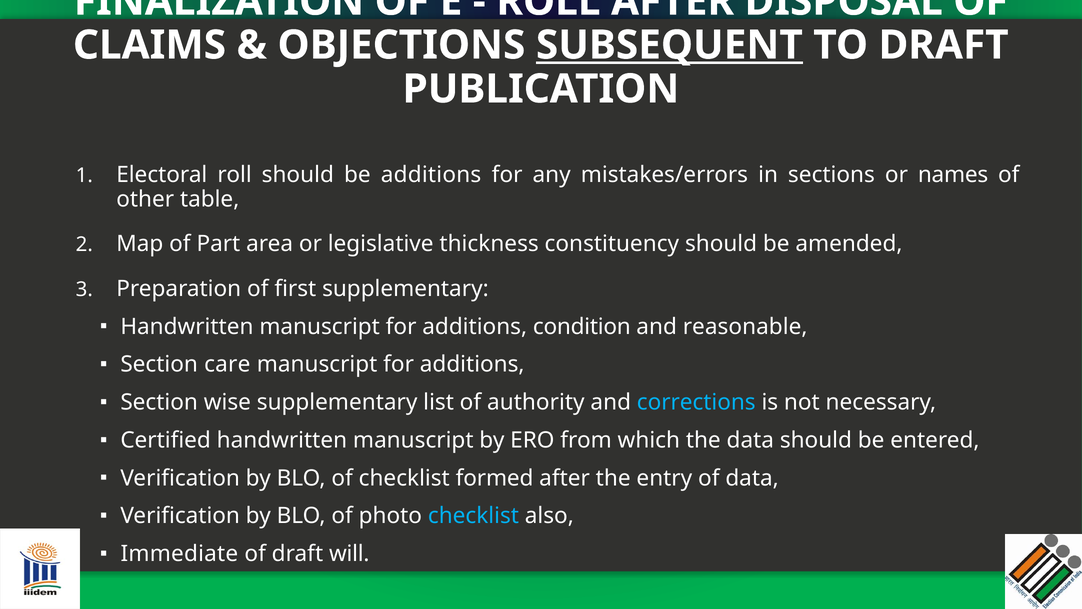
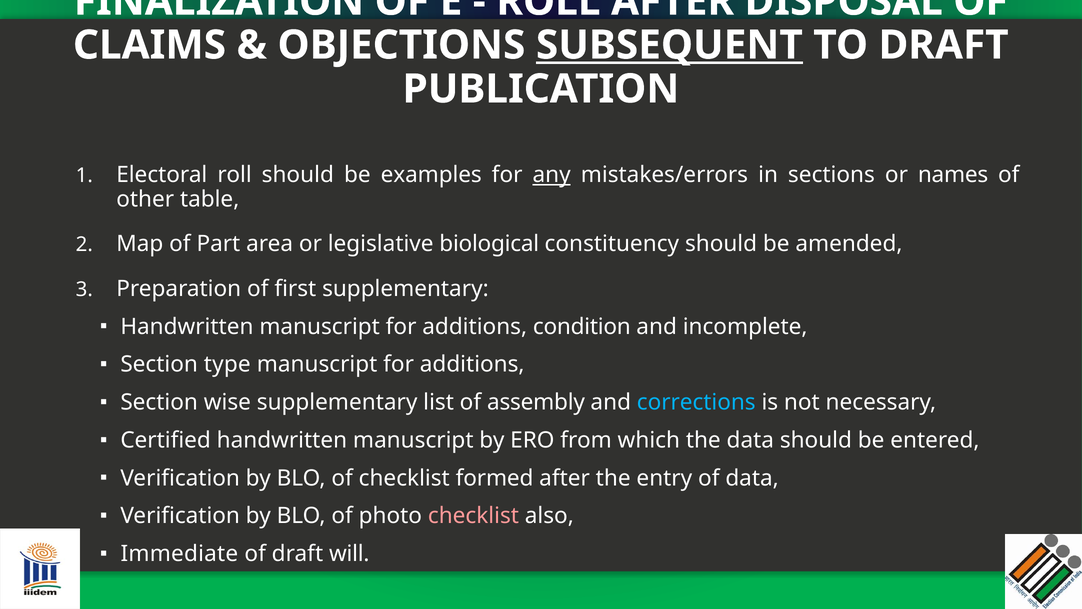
be additions: additions -> examples (431, 175)
any underline: none -> present (552, 175)
thickness: thickness -> biological (489, 244)
reasonable: reasonable -> incomplete (745, 326)
care: care -> type (227, 364)
authority: authority -> assembly (536, 402)
checklist colour: light blue -> pink (473, 516)
